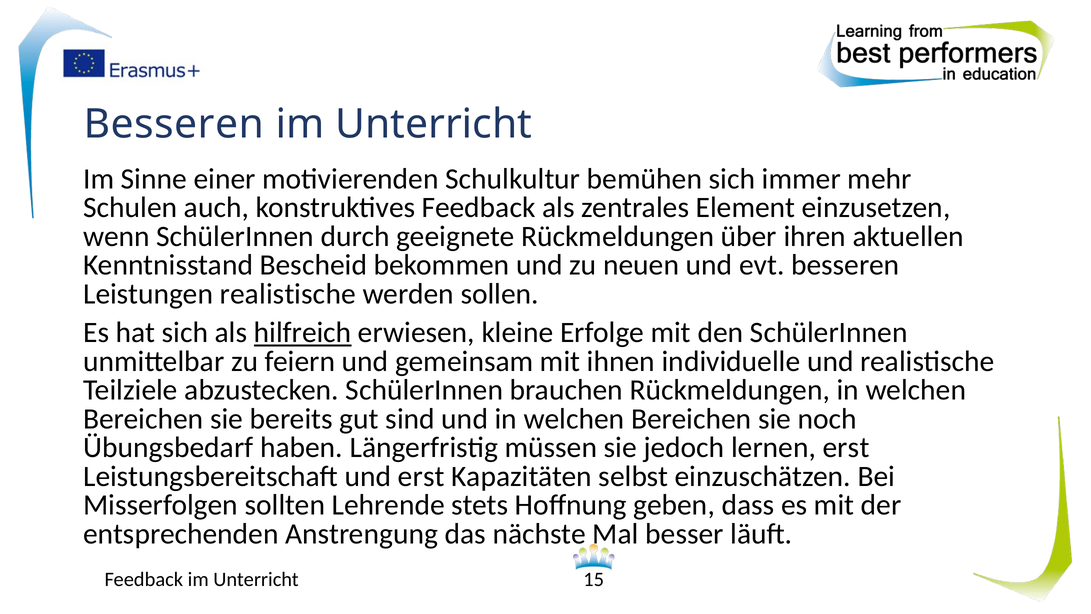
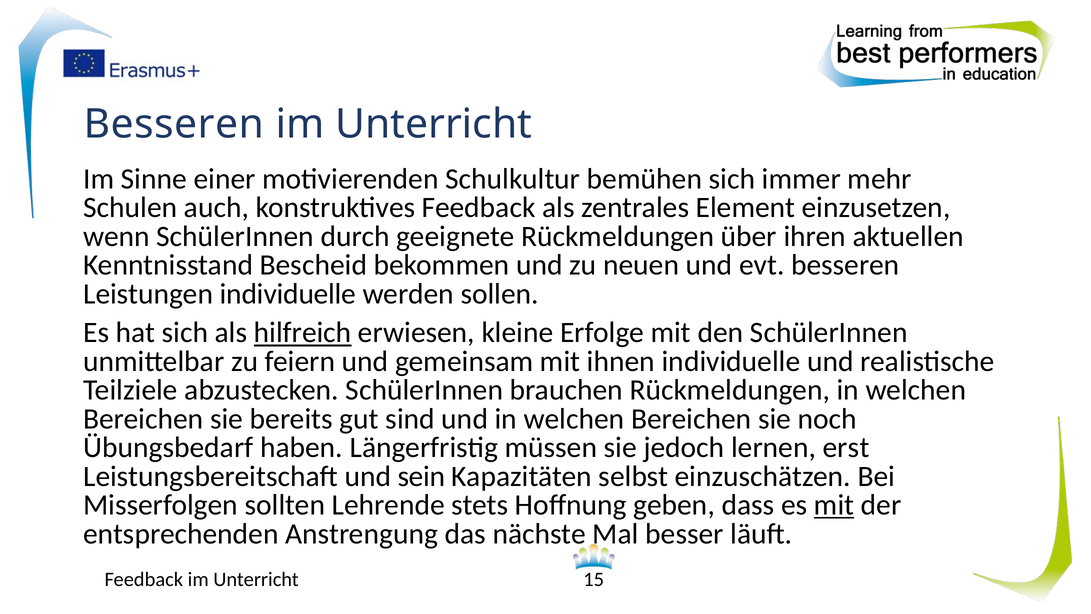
Leistungen realistische: realistische -> individuelle (288, 294)
und erst: erst -> sein (421, 476)
mit underline: none -> present (834, 505)
